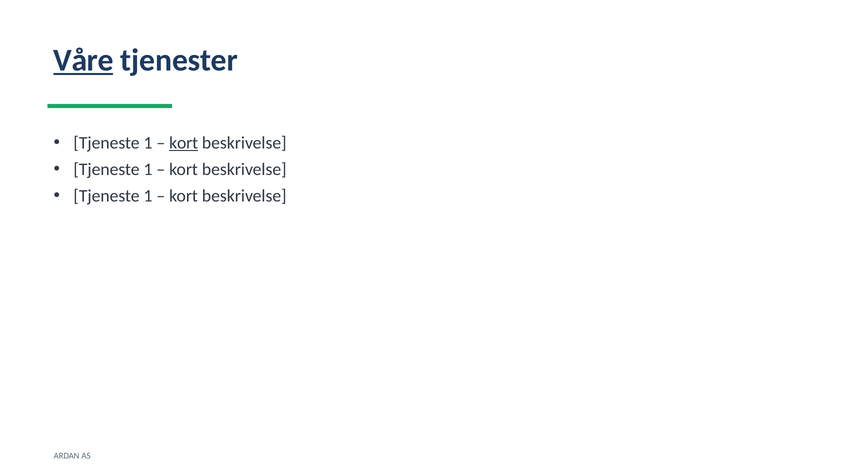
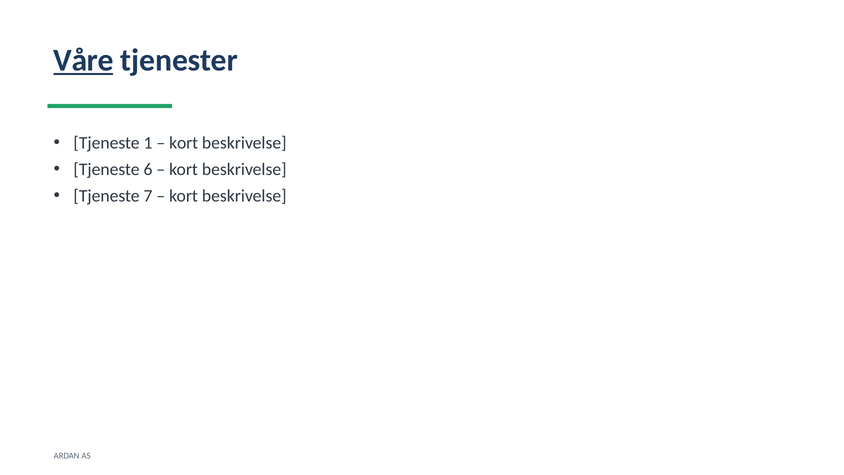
kort underline: present -> none (184, 143)
1: 1 -> 6 (148, 169)
1: 1 -> 7 (148, 196)
